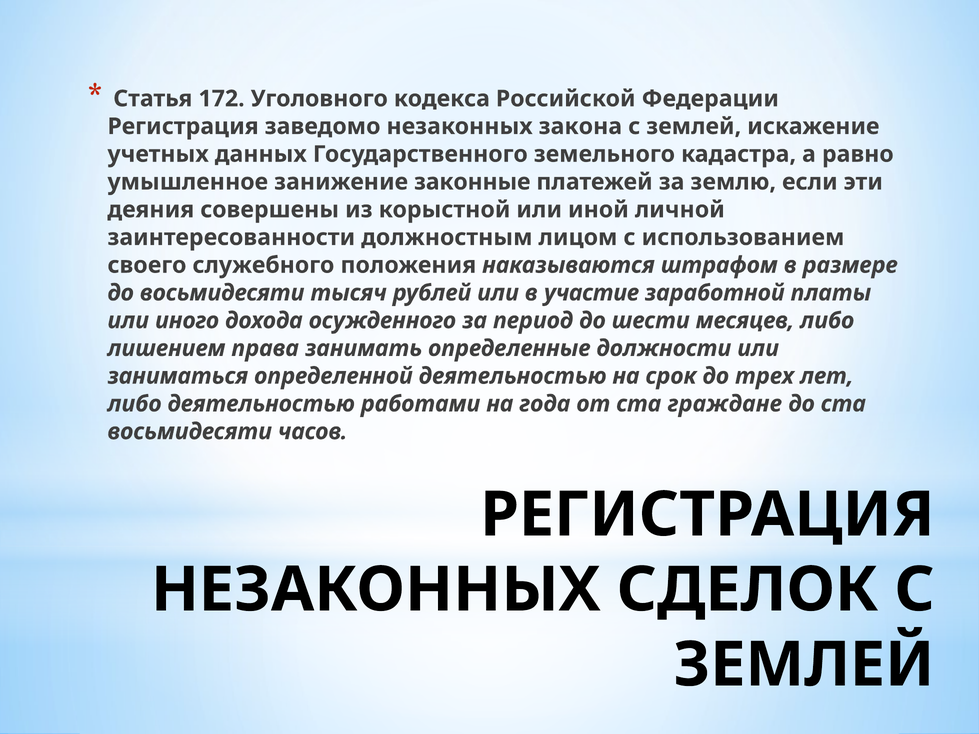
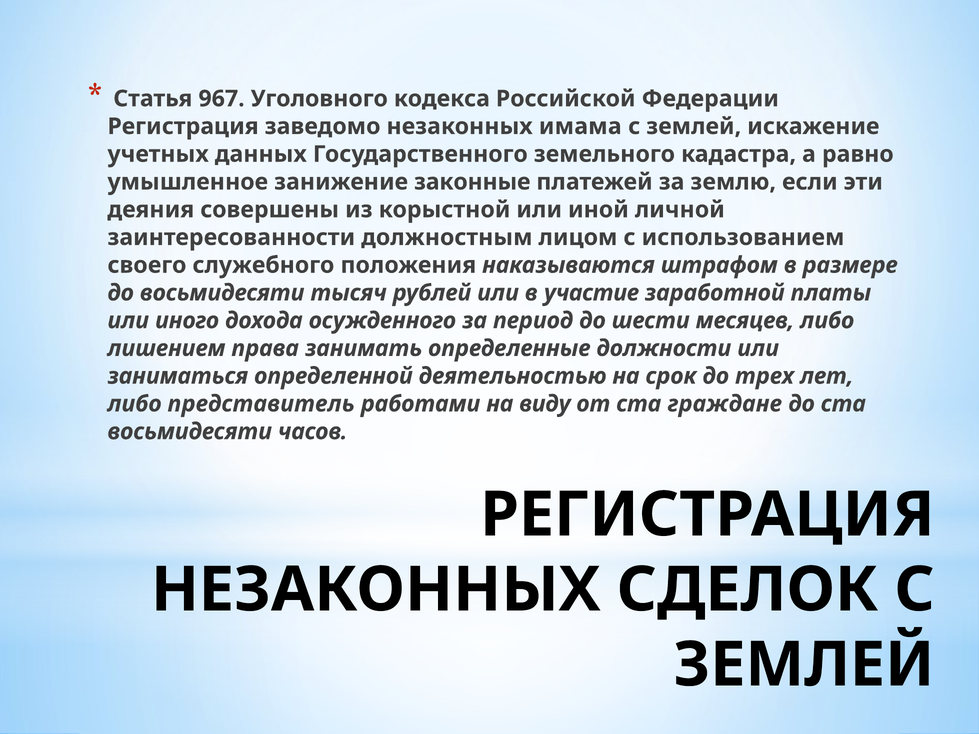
172: 172 -> 967 (222, 99)
закона: закона -> имама (580, 126)
либо деятельностью: деятельностью -> представитель (261, 404)
года: года -> виду (545, 404)
